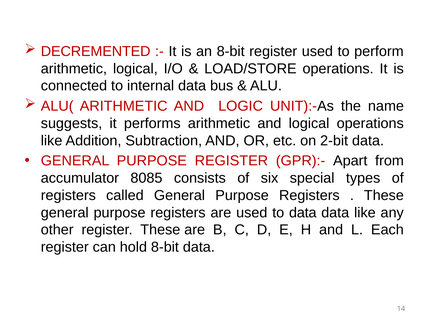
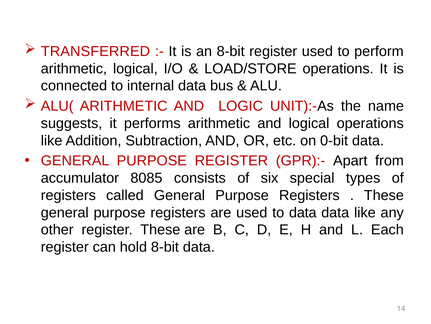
DECREMENTED: DECREMENTED -> TRANSFERRED (96, 51)
2-bit: 2-bit -> 0-bit (334, 140)
